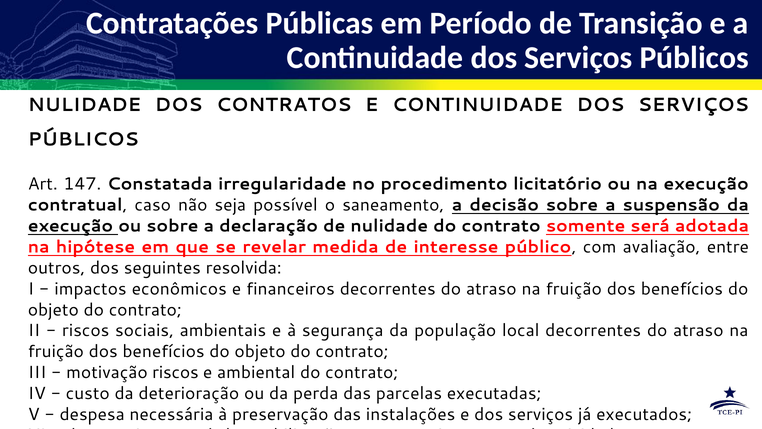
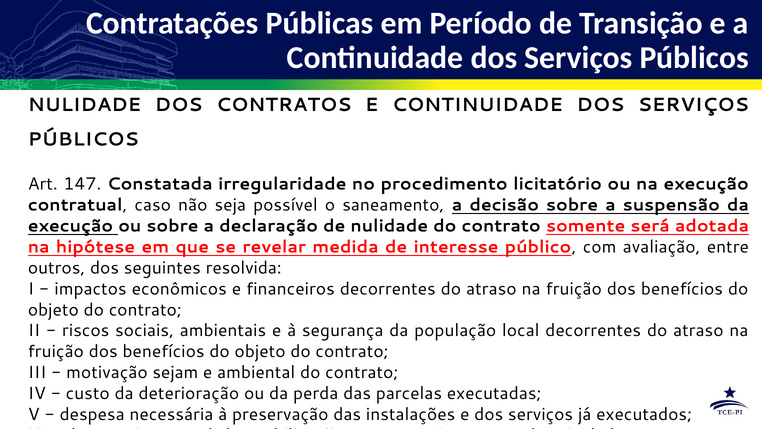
motivação riscos: riscos -> sejam (175, 372)
